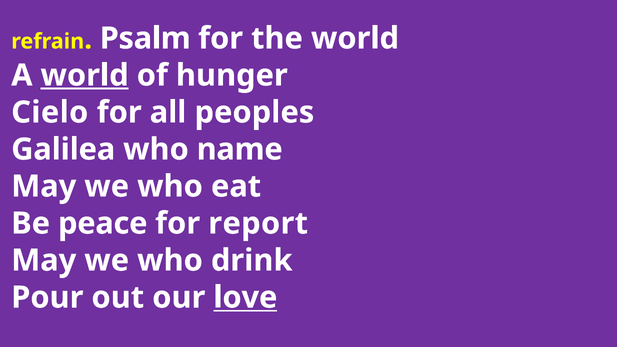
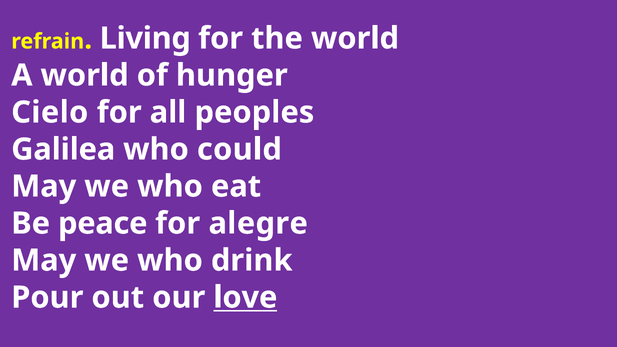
Psalm: Psalm -> Living (145, 38)
world underline: present -> none (85, 75)
name: name -> could (239, 149)
report: report -> alegre (258, 223)
